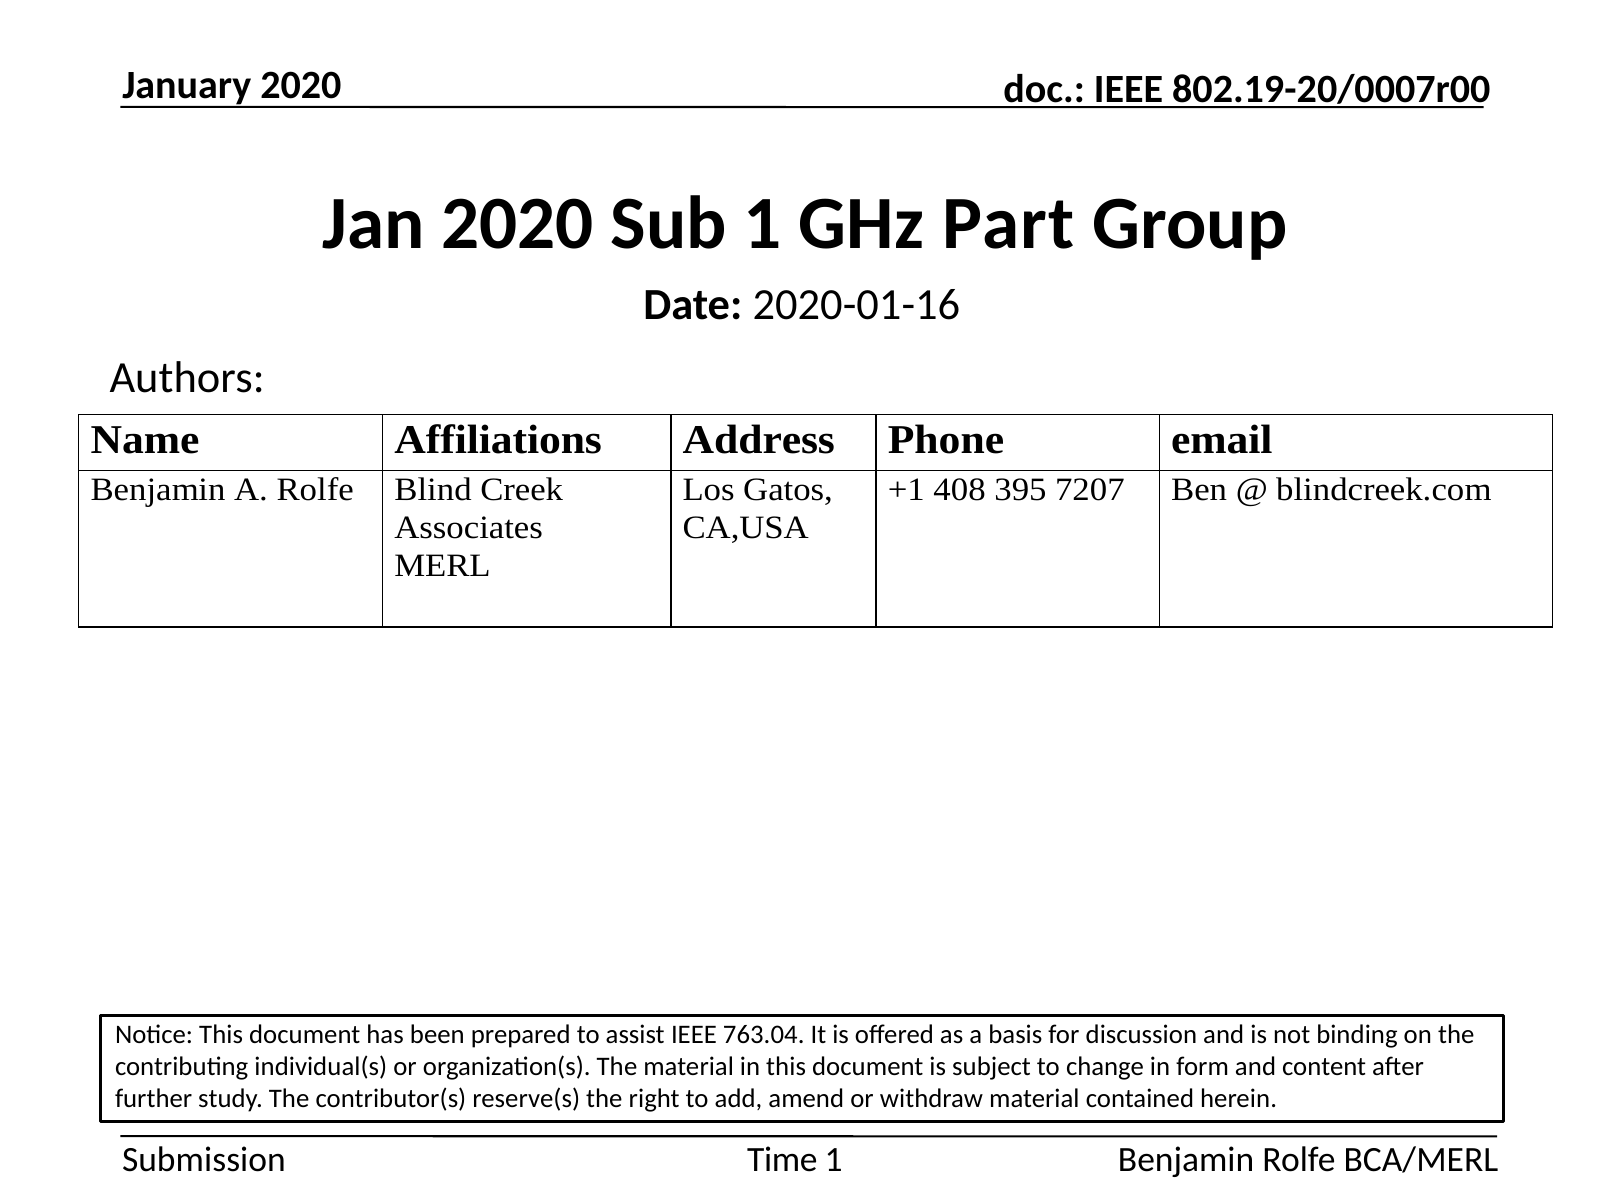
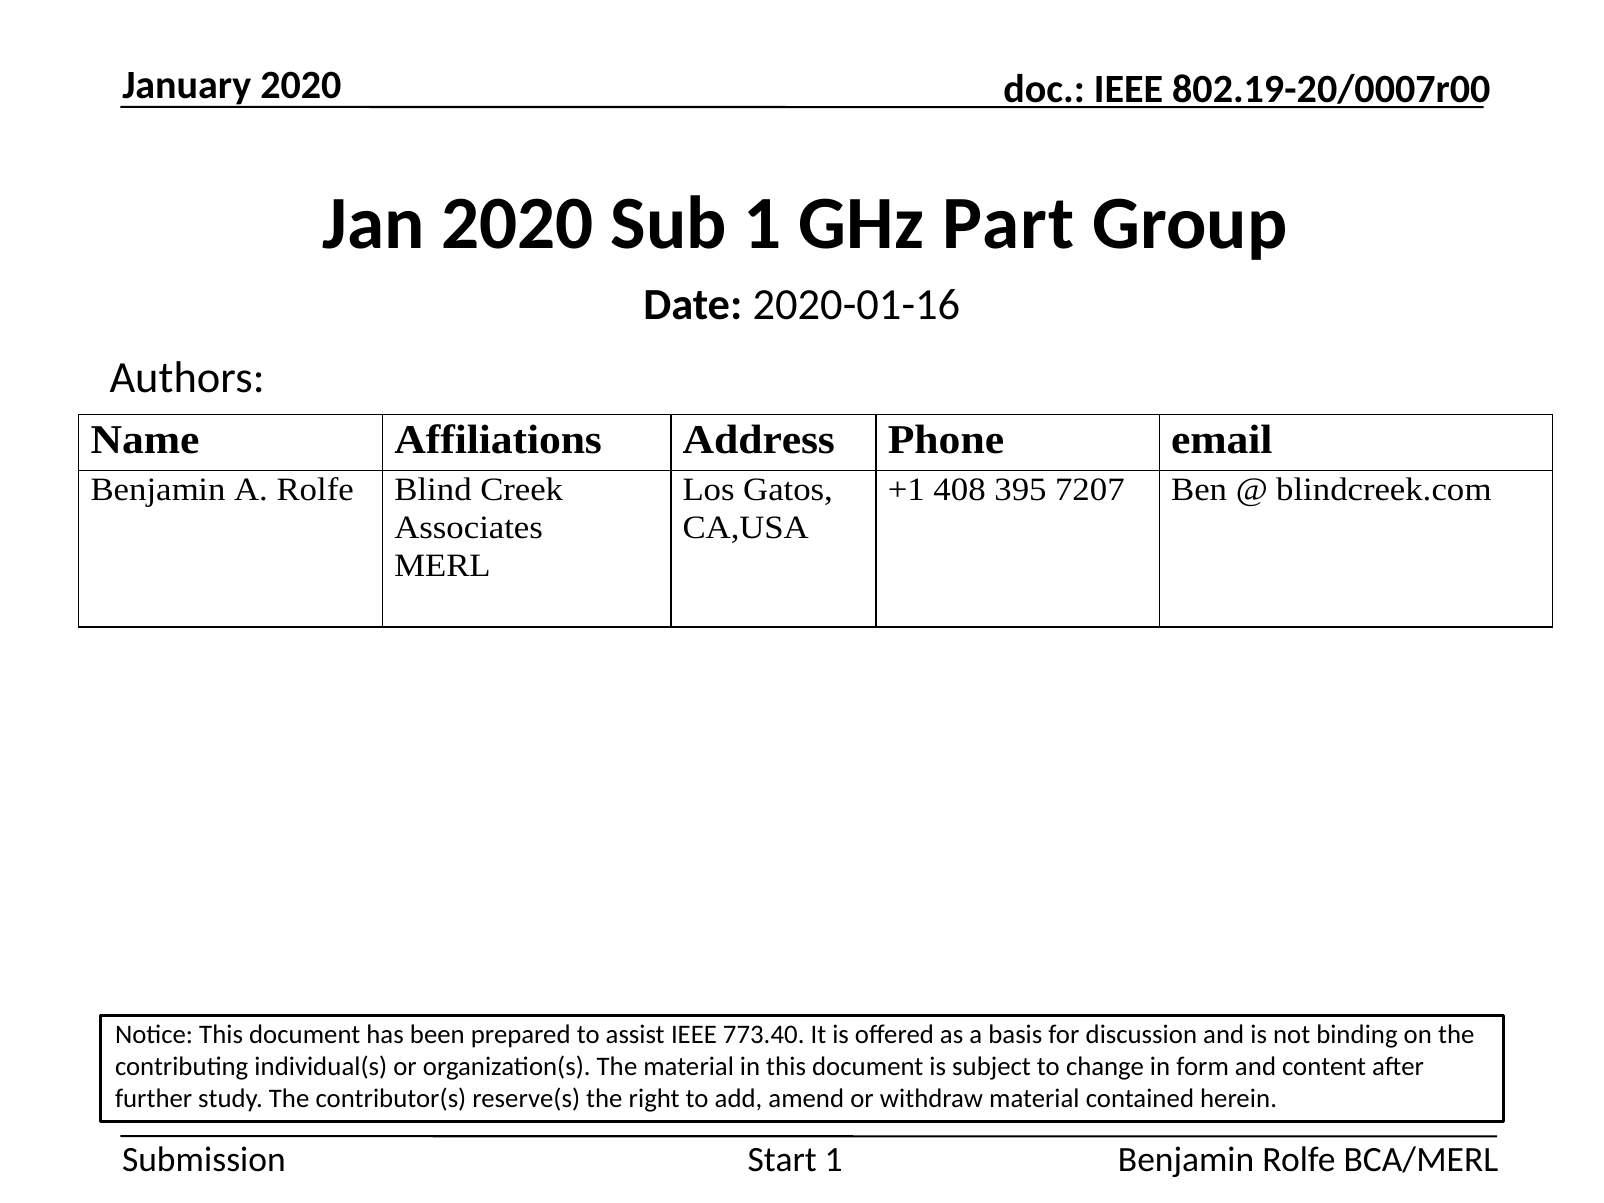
763.04: 763.04 -> 773.40 (764, 1035)
Time: Time -> Start (782, 1160)
